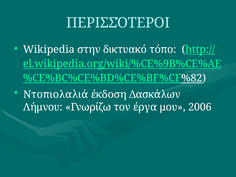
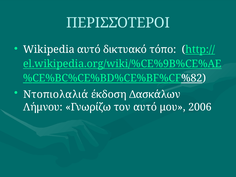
Wikipedia στην: στην -> αυτό (89, 50)
τον έργα: έργα -> αυτό (145, 107)
